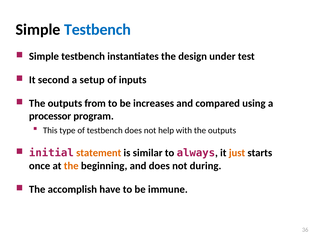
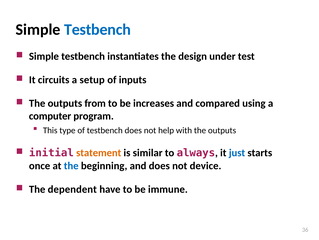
second: second -> circuits (54, 80)
processor: processor -> computer (50, 116)
just colour: orange -> blue (237, 152)
the colour: orange -> blue (71, 165)
during: during -> device (206, 165)
accomplish: accomplish -> dependent (72, 189)
